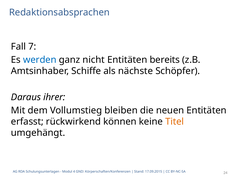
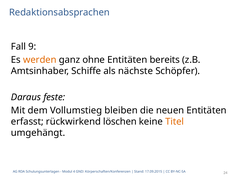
7: 7 -> 9 (32, 47)
werden colour: blue -> orange (40, 60)
nicht: nicht -> ohne (94, 60)
ihrer: ihrer -> feste (54, 98)
können: können -> löschen (120, 122)
